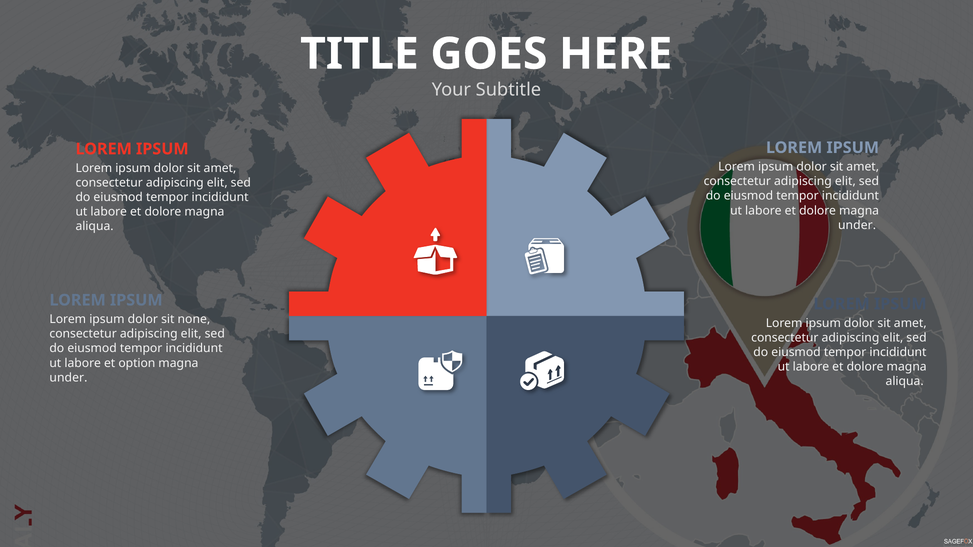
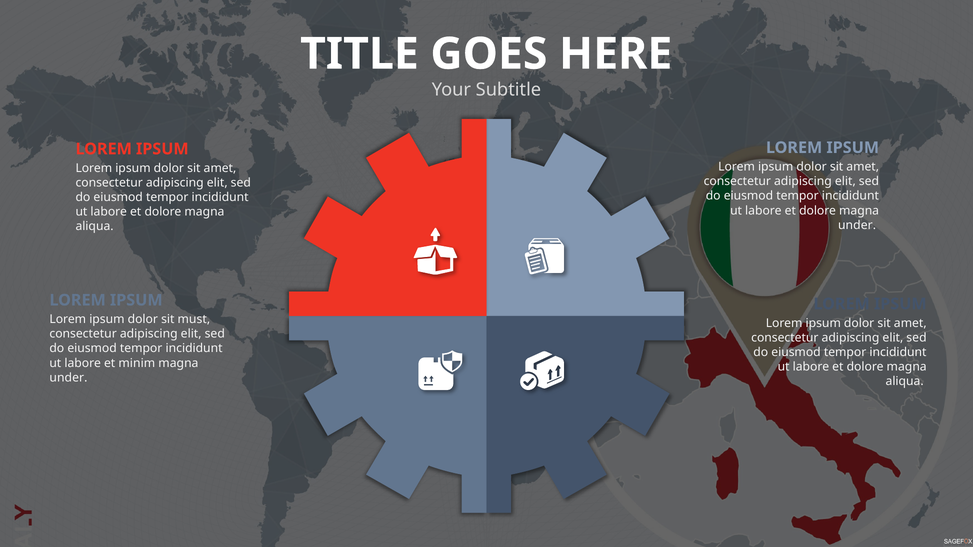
none: none -> must (194, 319)
option: option -> minim (137, 363)
